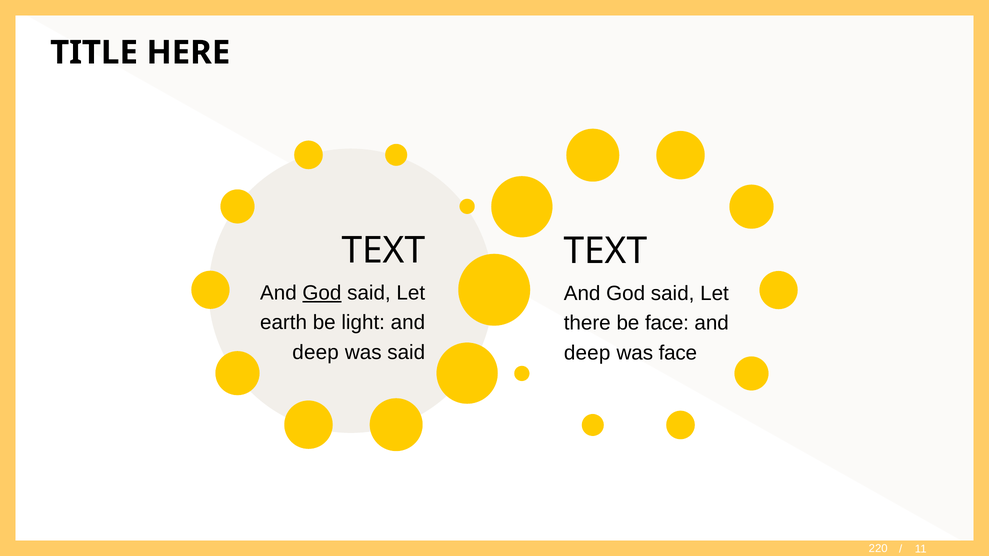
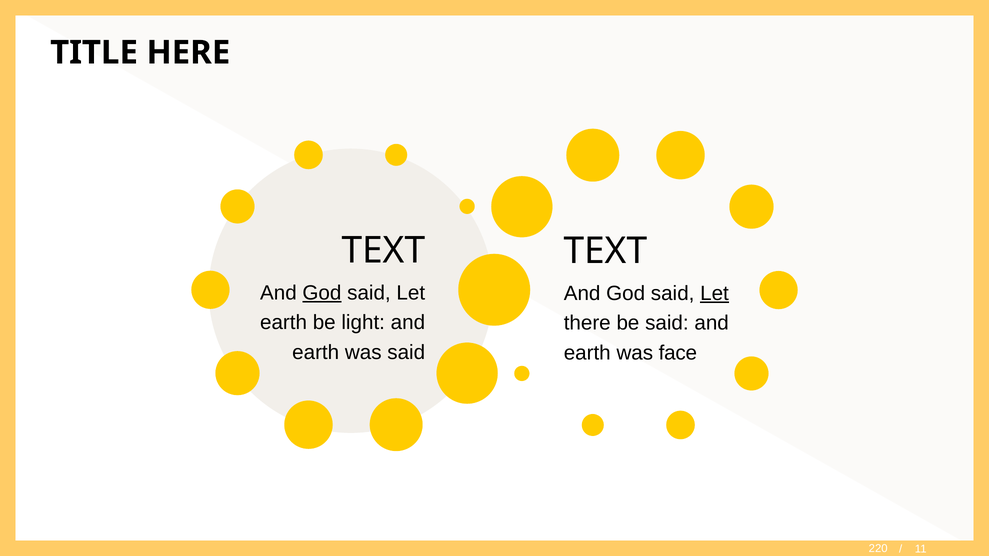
Let underline: none -> present (714, 294)
be face: face -> said (667, 323)
deep: deep -> earth (316, 352)
deep: deep -> earth (587, 353)
